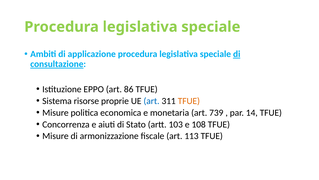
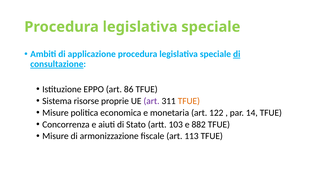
art colour: blue -> purple (152, 101)
739: 739 -> 122 (216, 112)
108: 108 -> 882 (199, 124)
